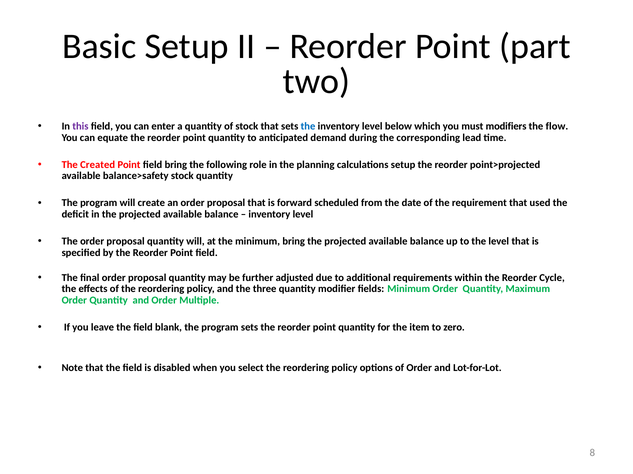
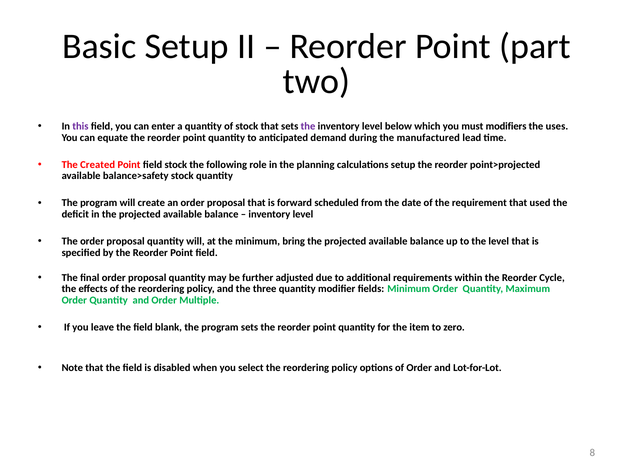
the colour: blue -> purple (308, 127)
flow: flow -> uses (557, 127)
corresponding: corresponding -> manufactured (428, 138)
field bring: bring -> stock (176, 165)
